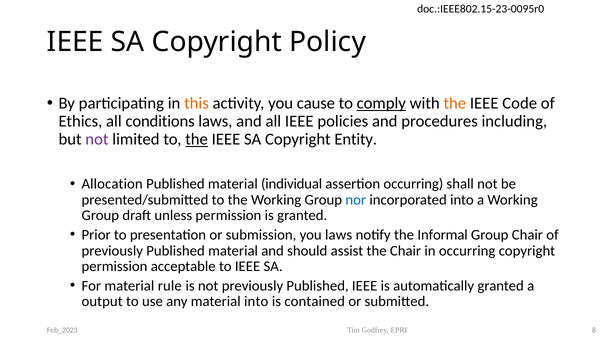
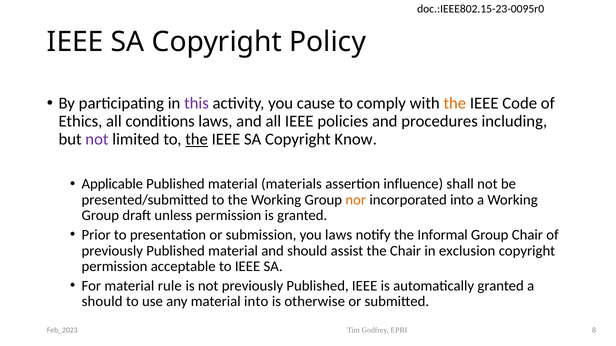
this colour: orange -> purple (196, 103)
comply underline: present -> none (381, 103)
Entity: Entity -> Know (356, 139)
Allocation: Allocation -> Applicable (112, 184)
individual: individual -> materials (292, 184)
assertion occurring: occurring -> influence (413, 184)
nor colour: blue -> orange (356, 200)
in occurring: occurring -> exclusion (467, 251)
output: output -> should (102, 302)
contained: contained -> otherwise (315, 302)
